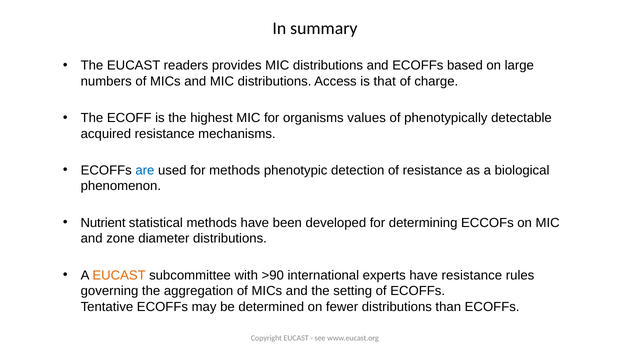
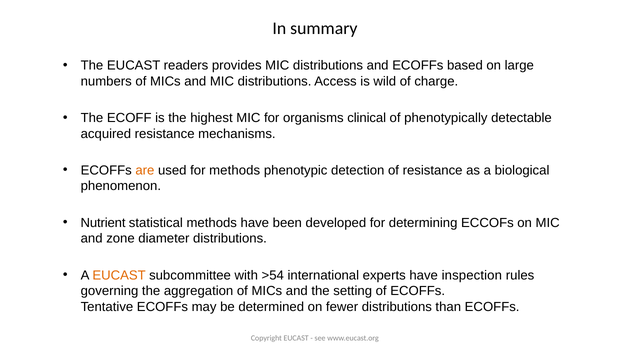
that: that -> wild (385, 81)
values: values -> clinical (367, 118)
are colour: blue -> orange (145, 171)
>90: >90 -> >54 (273, 276)
have resistance: resistance -> inspection (472, 276)
